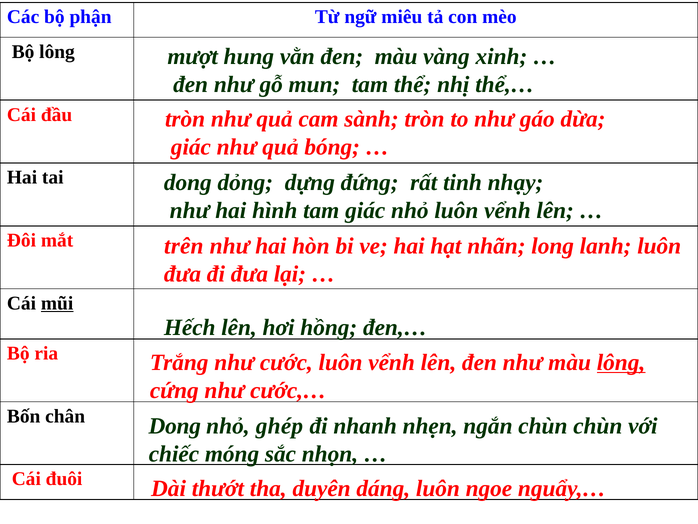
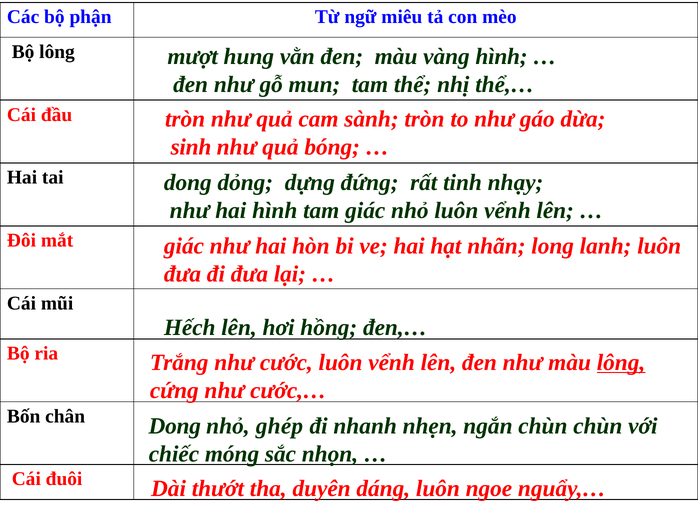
vàng xinh: xinh -> hình (502, 56)
giác: giác -> sinh (191, 147)
trên: trên -> giác (184, 246)
mũi underline: present -> none (57, 303)
